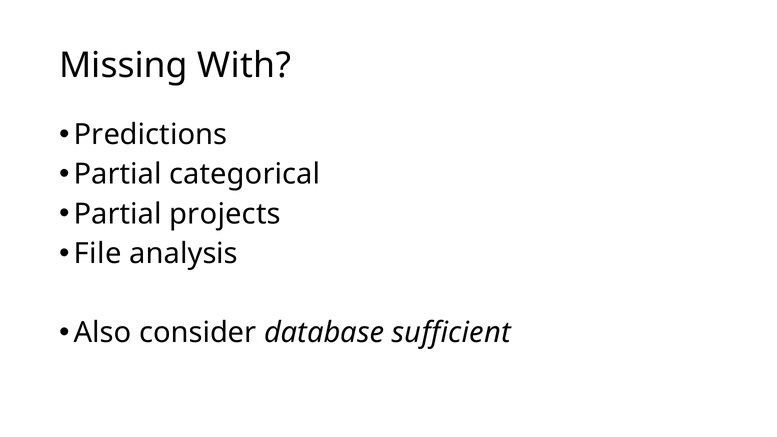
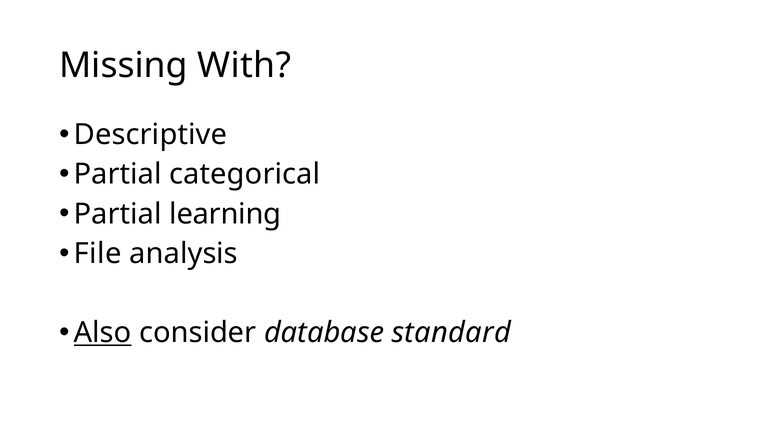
Predictions: Predictions -> Descriptive (150, 135)
projects: projects -> learning (225, 214)
Also underline: none -> present (103, 333)
sufficient: sufficient -> standard (451, 333)
